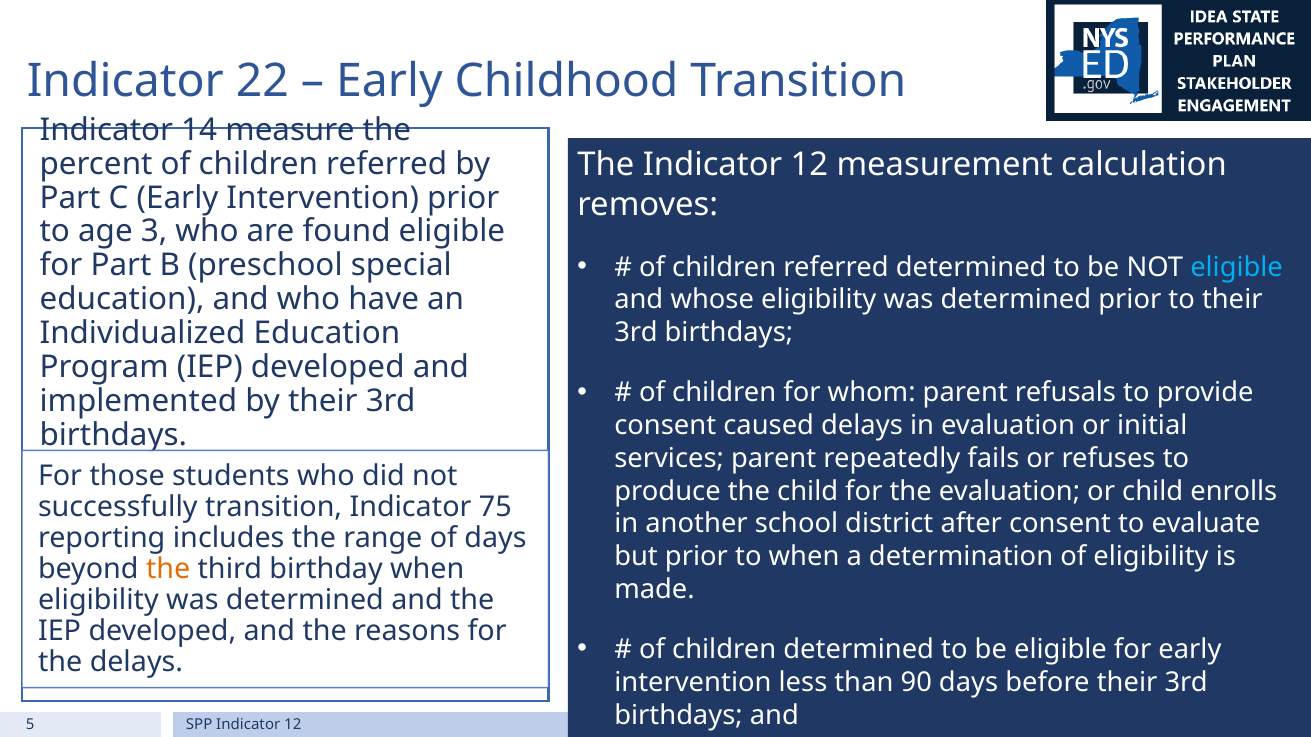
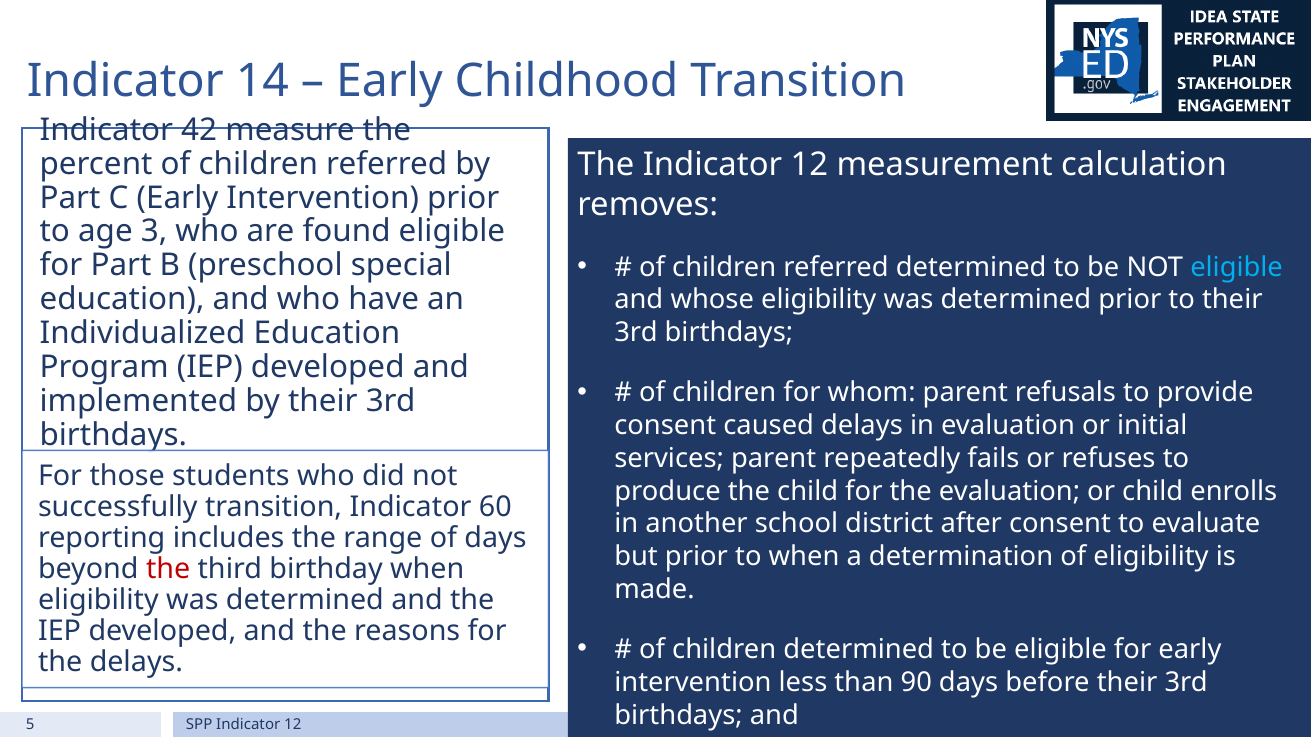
22: 22 -> 14 (262, 81)
14: 14 -> 42 (199, 130)
75: 75 -> 60 (495, 507)
the colour: orange -> red (168, 569)
